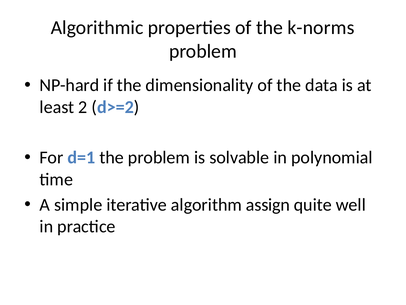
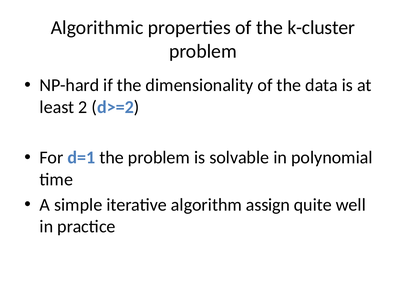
k-norms: k-norms -> k-cluster (321, 27)
